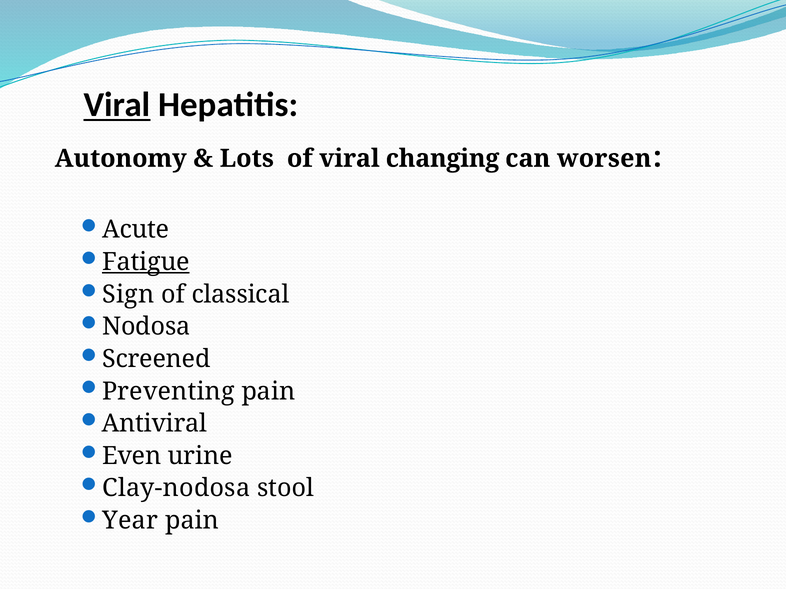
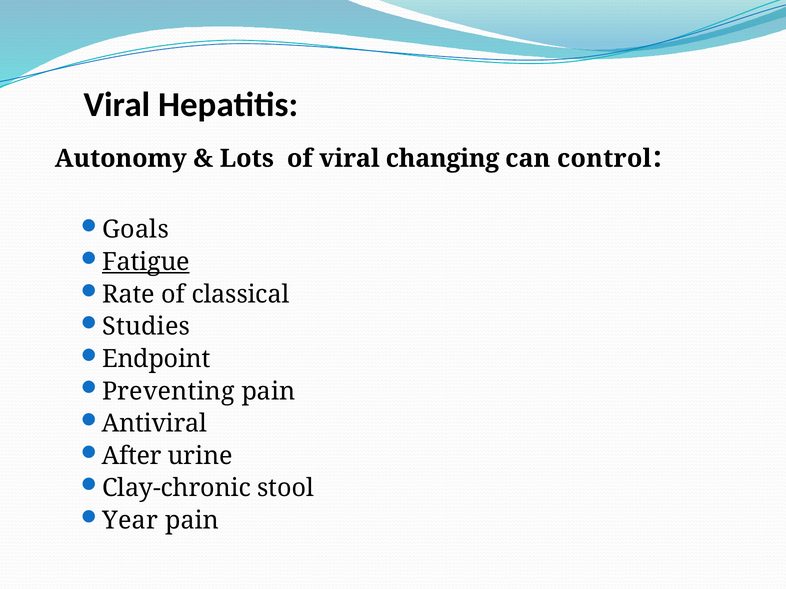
Viral underline: present -> none (117, 105)
worsen: worsen -> control (604, 159)
Acute: Acute -> Goals (136, 230)
Sign: Sign -> Rate (129, 295)
Nodosa: Nodosa -> Studies (146, 327)
Screened: Screened -> Endpoint (156, 359)
Even: Even -> After (132, 456)
Clay-nodosa: Clay-nodosa -> Clay-chronic (177, 489)
